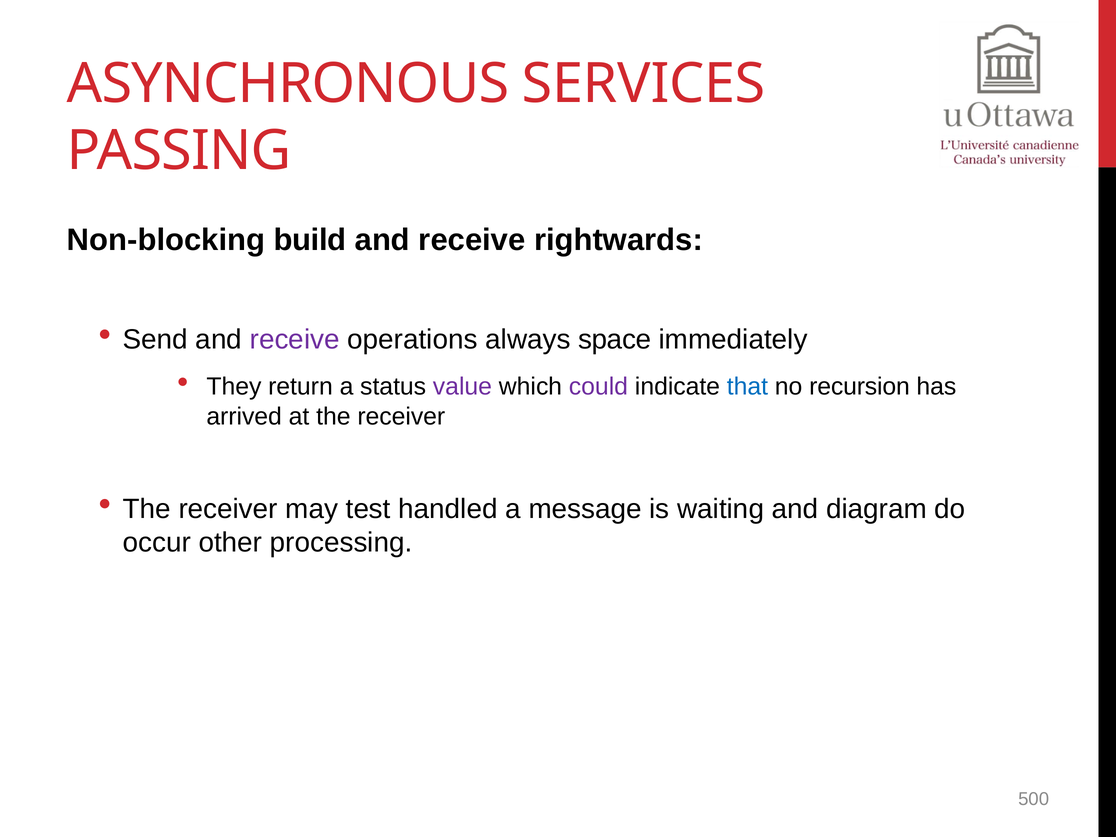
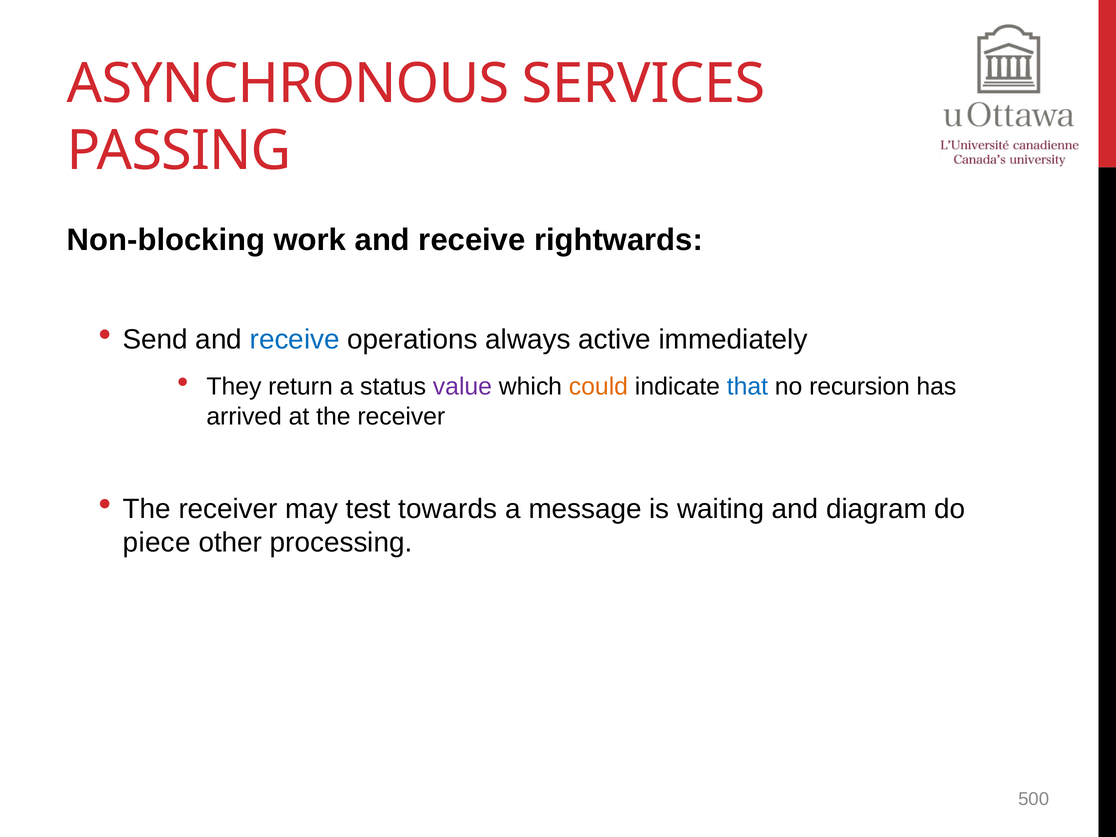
build: build -> work (310, 240)
receive colour: purple -> blue (295, 340)
space: space -> active (615, 340)
could colour: purple -> orange (598, 387)
handled: handled -> towards (448, 509)
occur: occur -> piece (157, 542)
